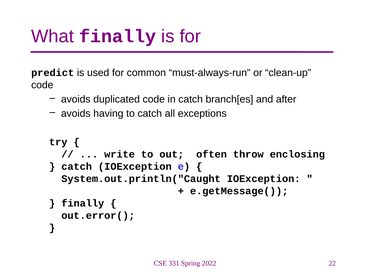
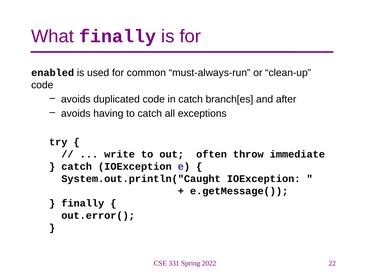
predict: predict -> enabled (53, 73)
enclosing: enclosing -> immediate (297, 154)
